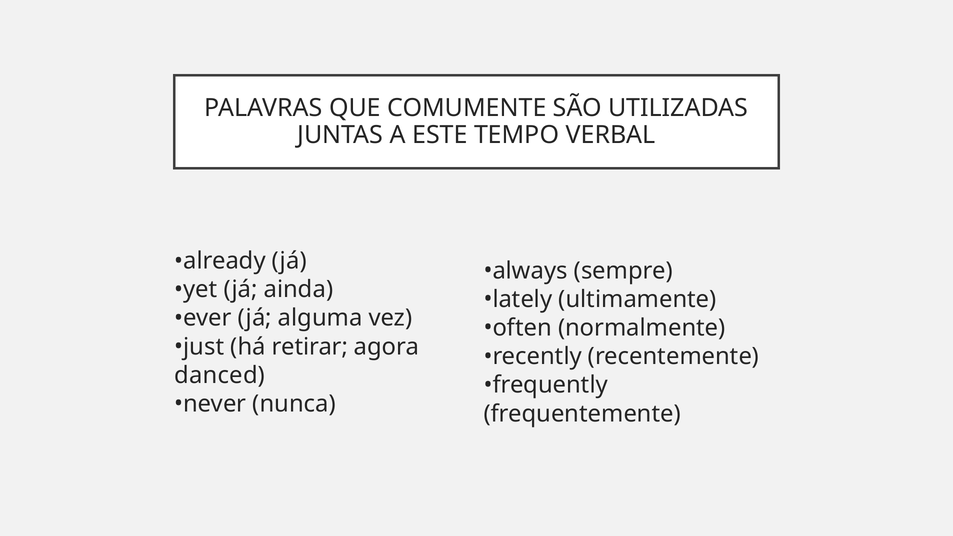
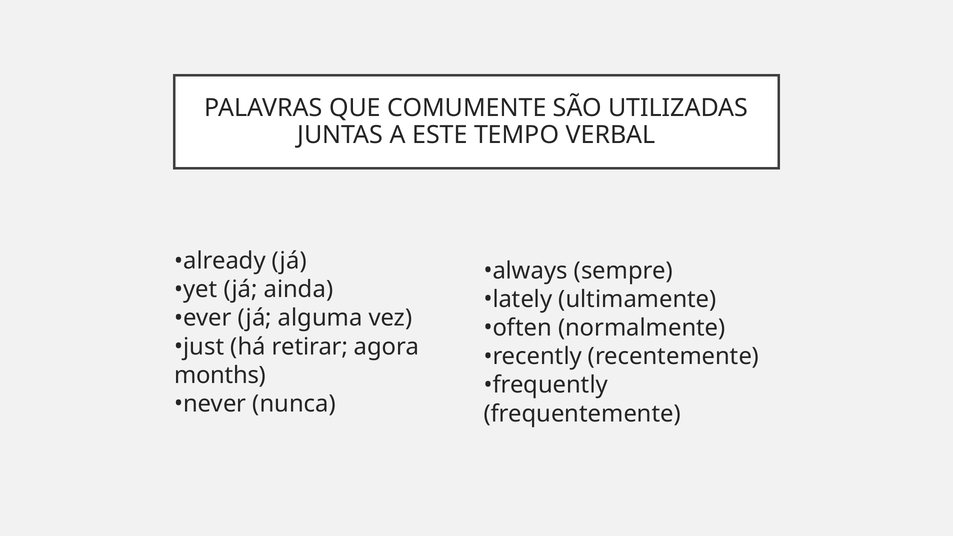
danced: danced -> months (220, 375)
